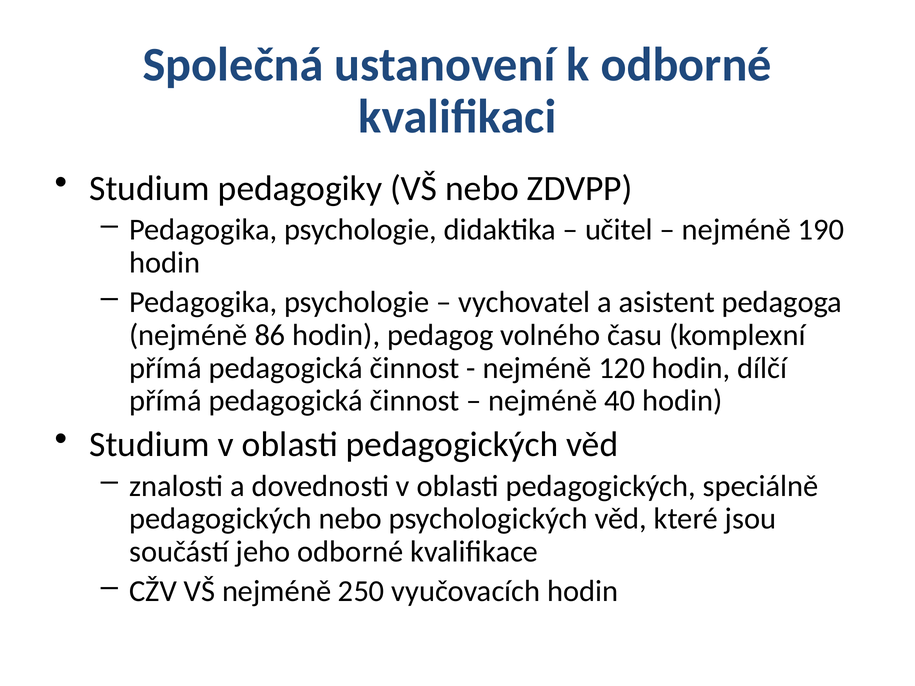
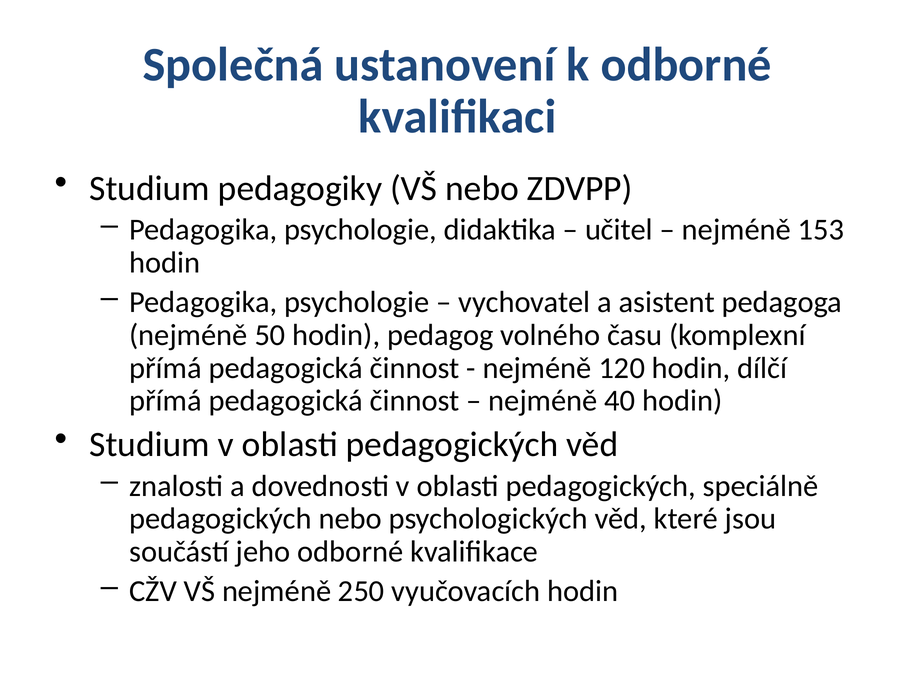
190: 190 -> 153 (821, 230)
86: 86 -> 50 (270, 335)
